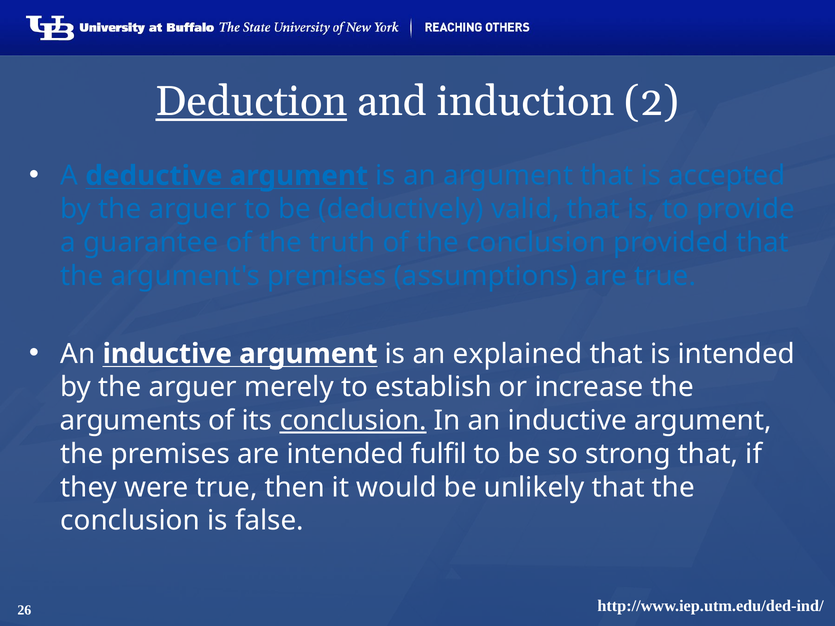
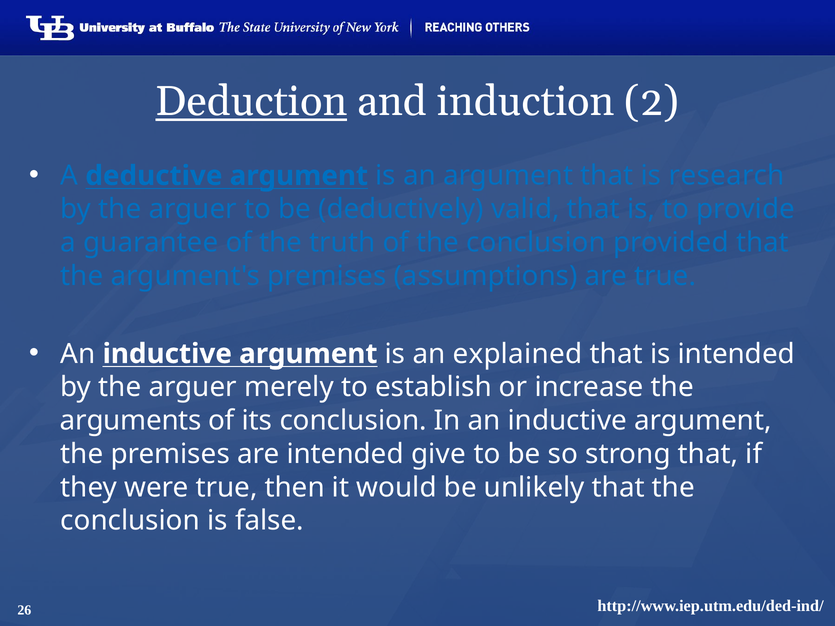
accepted: accepted -> research (727, 176)
conclusion underline: present -> none (353, 421)
fulfil: fulfil -> give (439, 454)
